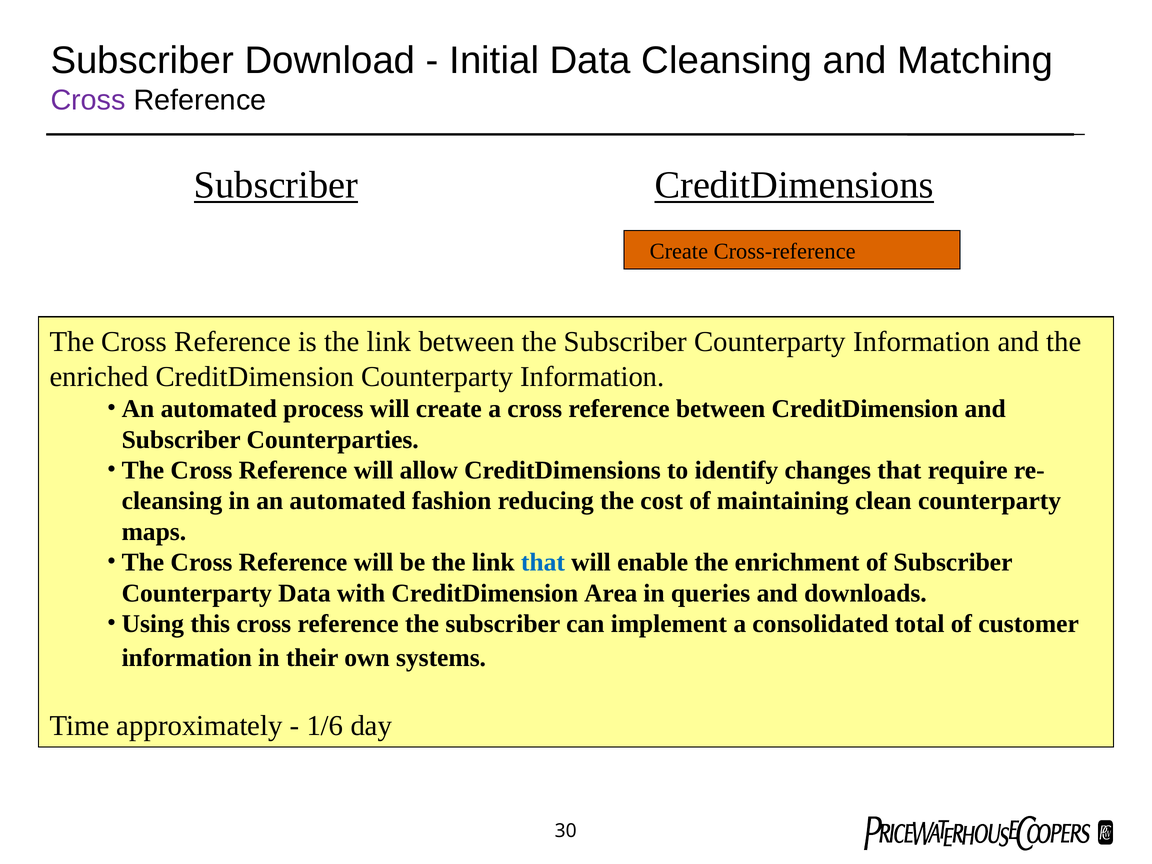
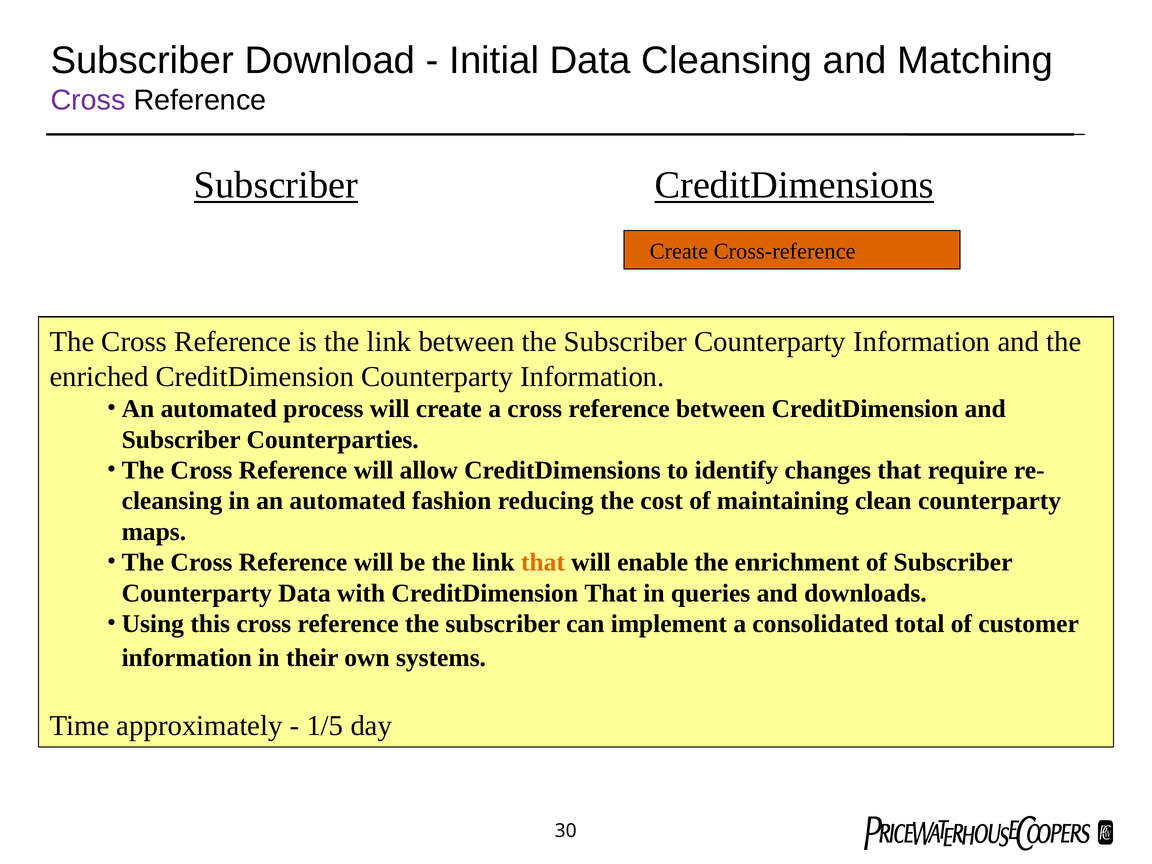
that colour: blue -> orange (543, 562)
CreditDimension Area: Area -> That (611, 593)
1/6: 1/6 -> 1/5 (325, 726)
